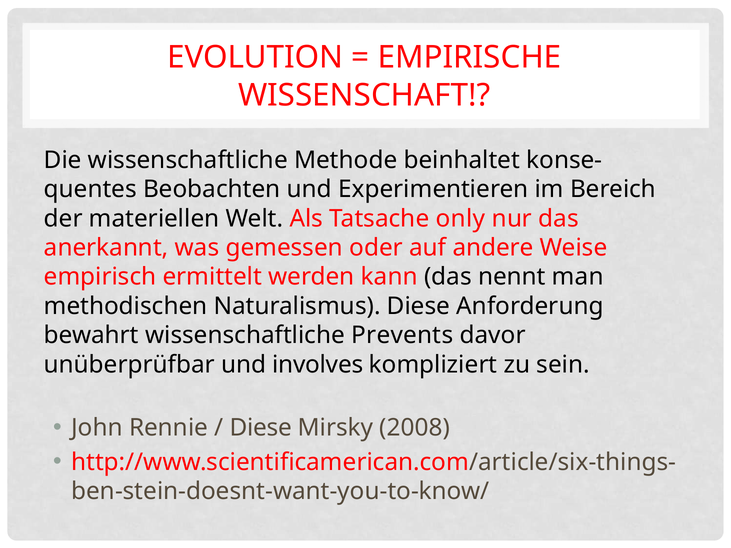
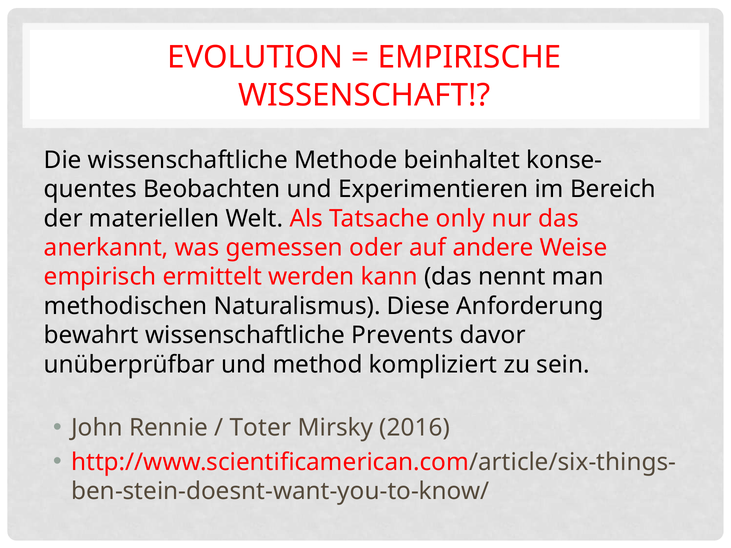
involves: involves -> method (318, 365)
Diese: Diese -> Toter (260, 428)
2008: 2008 -> 2016 (415, 428)
